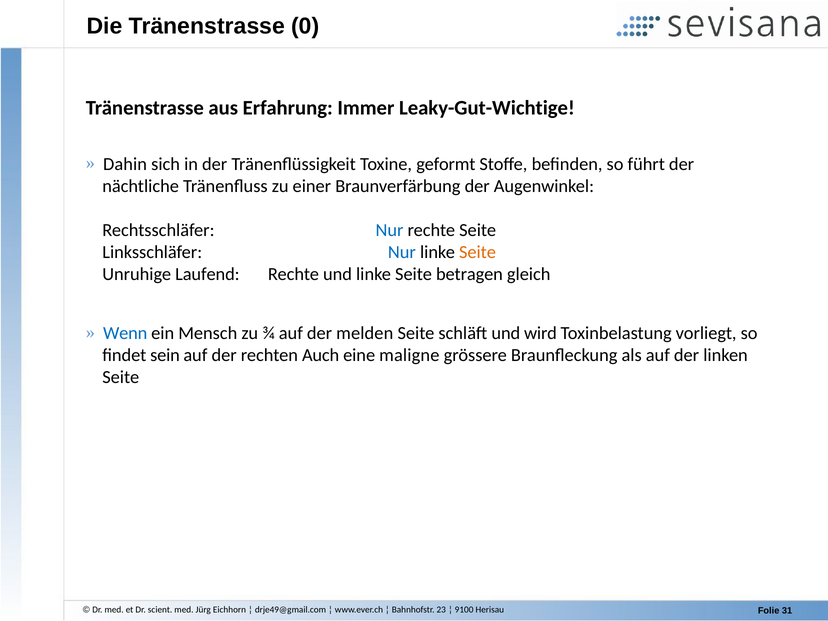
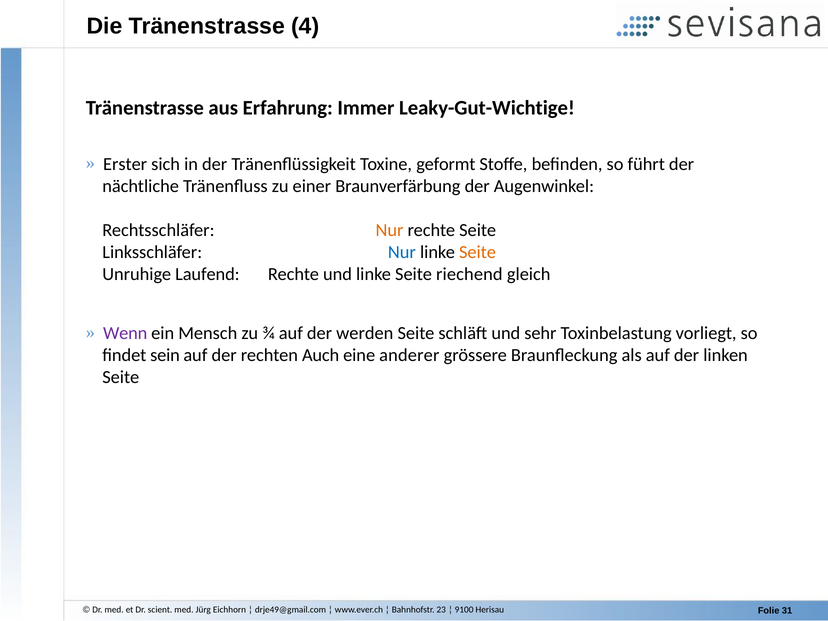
0: 0 -> 4 (305, 26)
Dahin: Dahin -> Erster (125, 164)
Nur colour: blue -> orange (389, 230)
betragen: betragen -> riechend (469, 274)
Wenn colour: blue -> purple (125, 333)
melden: melden -> werden (365, 333)
wird: wird -> sehr (540, 333)
maligne: maligne -> anderer (409, 355)
